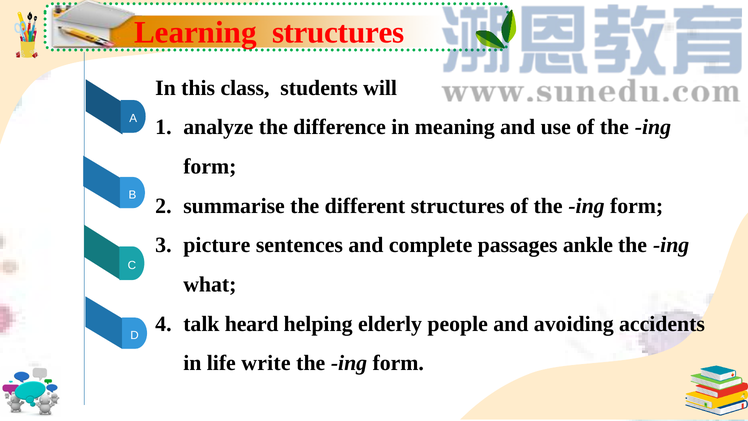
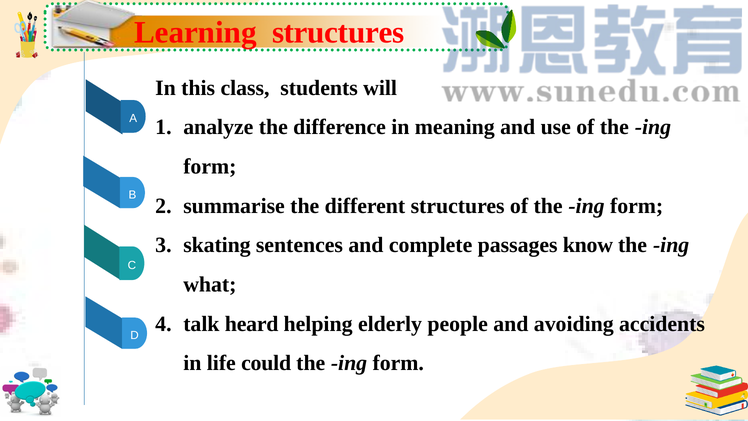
picture: picture -> skating (217, 245)
ankle: ankle -> know (588, 245)
write: write -> could (266, 363)
